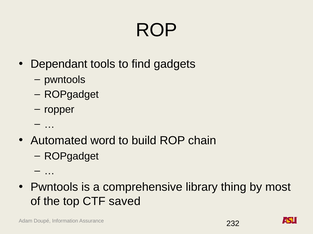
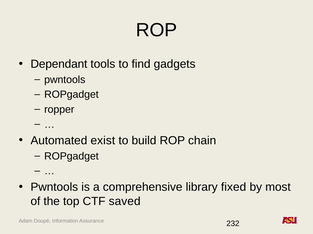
word: word -> exist (103, 141)
thing: thing -> fixed (234, 188)
